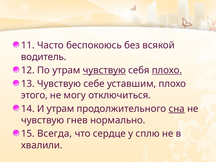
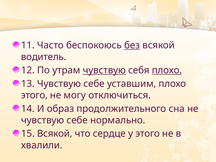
без underline: none -> present (132, 45)
И утрам: утрам -> образ (60, 109)
сна underline: present -> none (177, 109)
гнев: гнев -> себе (77, 120)
15 Всегда: Всегда -> Всякой (55, 134)
у сплю: сплю -> этого (148, 134)
